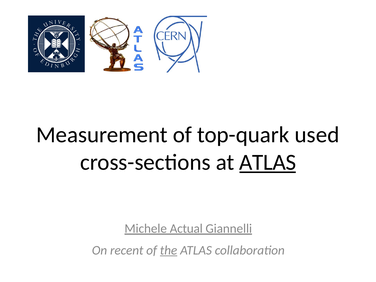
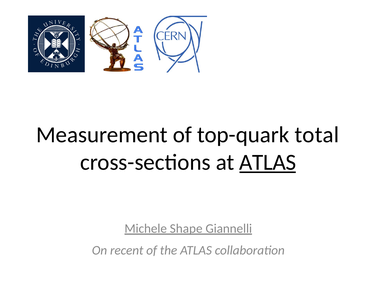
used: used -> total (317, 135)
Actual: Actual -> Shape (186, 229)
the underline: present -> none (169, 250)
